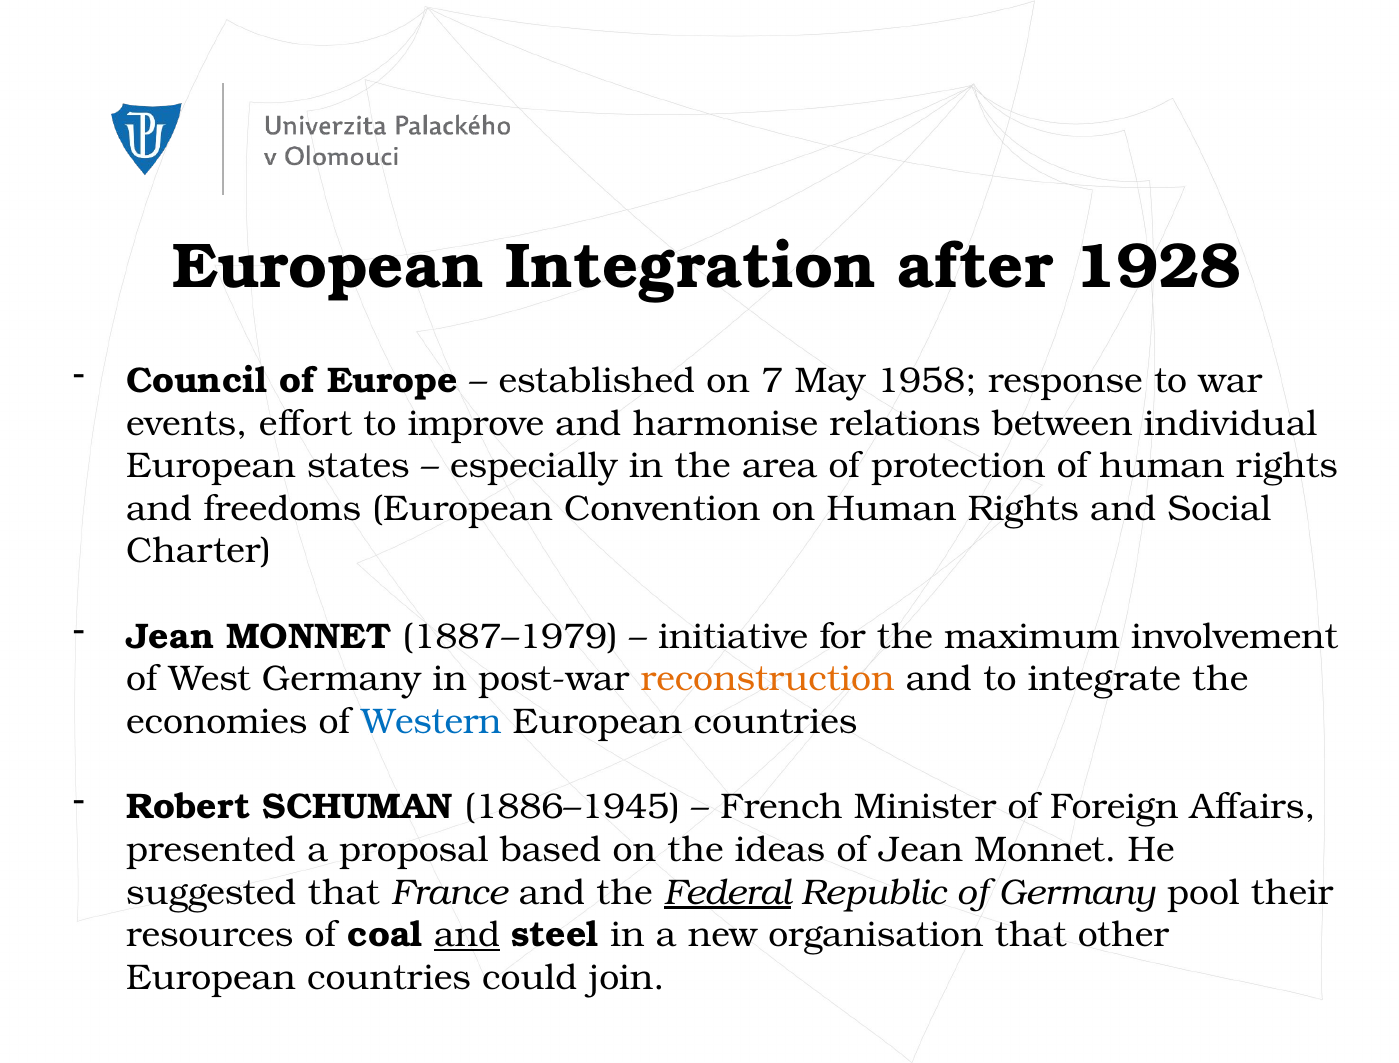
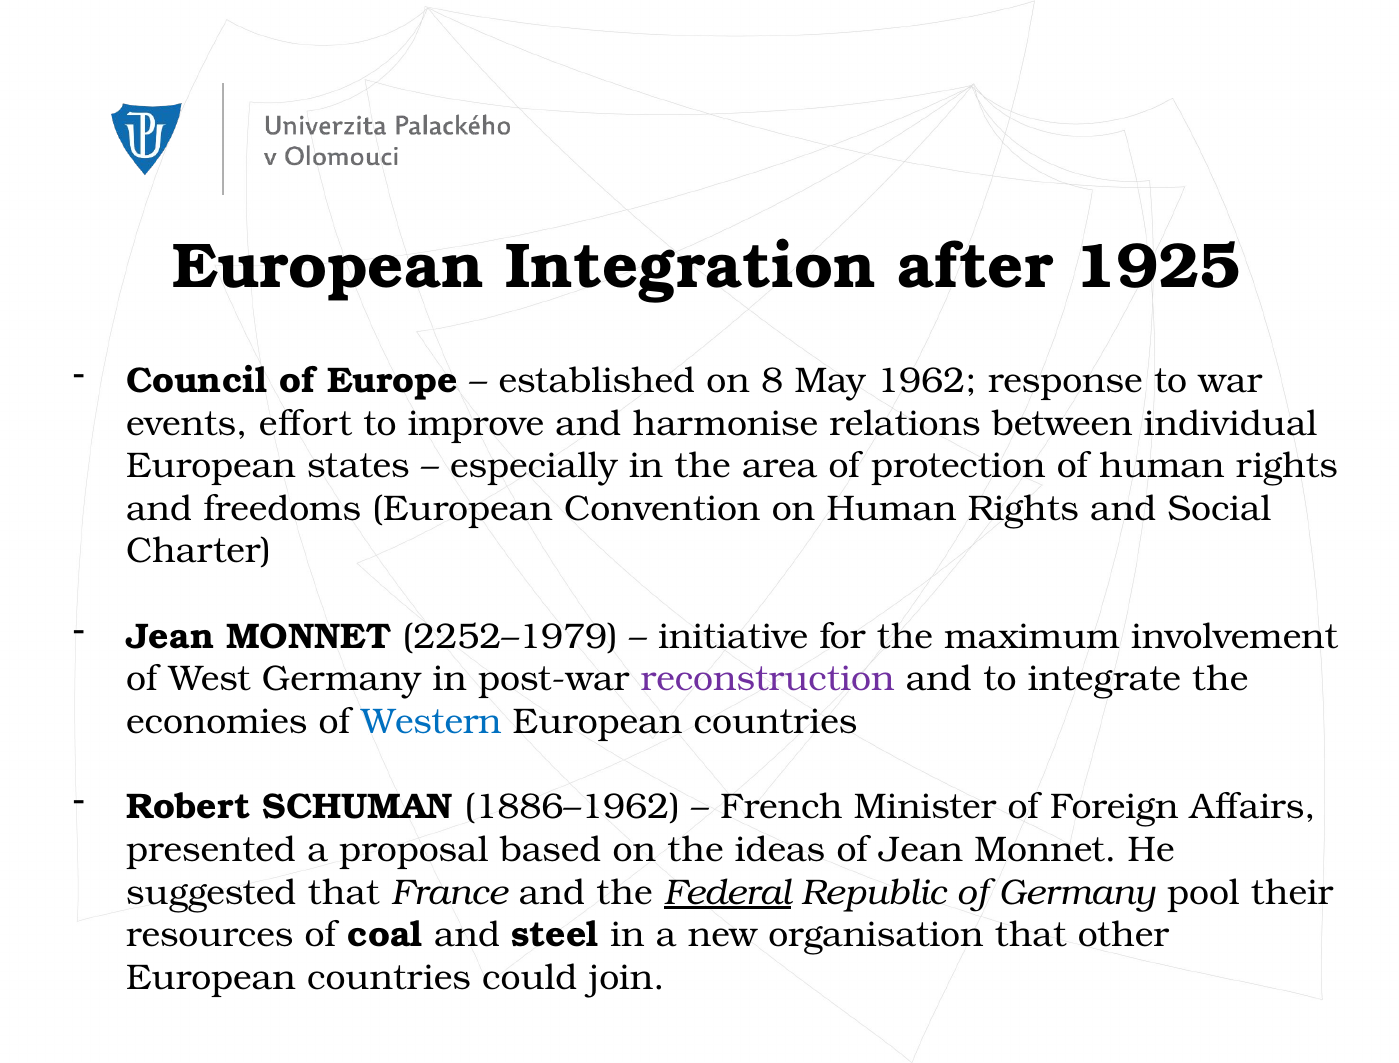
1928: 1928 -> 1925 (1158, 267)
7: 7 -> 8 (772, 381)
1958: 1958 -> 1962 (927, 381)
1887–1979: 1887–1979 -> 2252–1979 (510, 637)
reconstruction colour: orange -> purple (768, 679)
1886–1945: 1886–1945 -> 1886–1962 (572, 807)
and underline: present -> none (467, 935)
